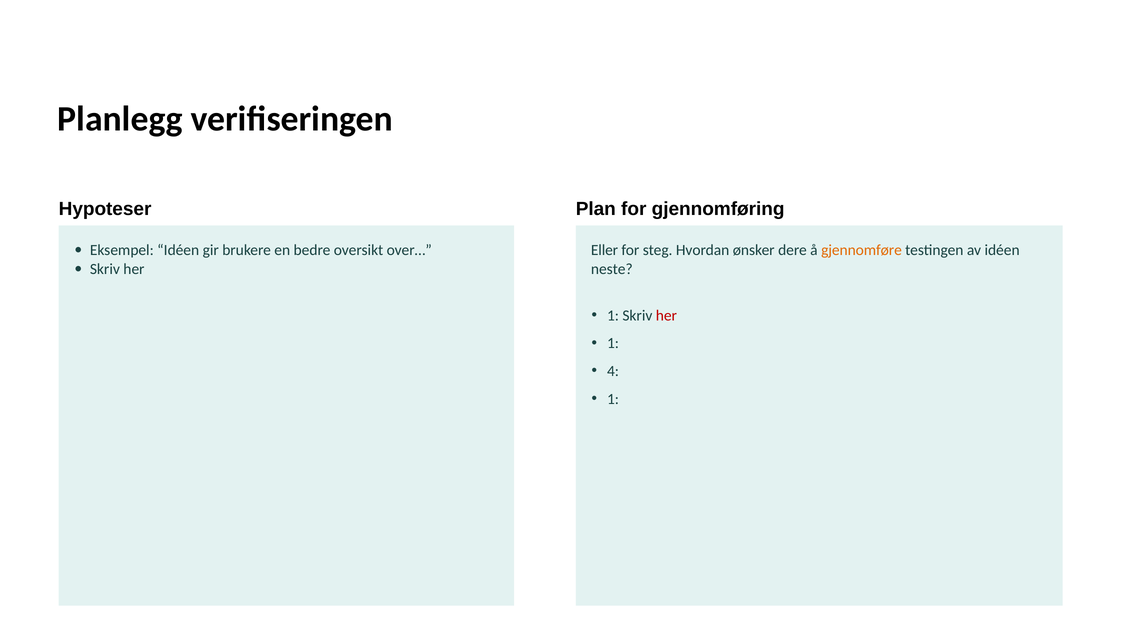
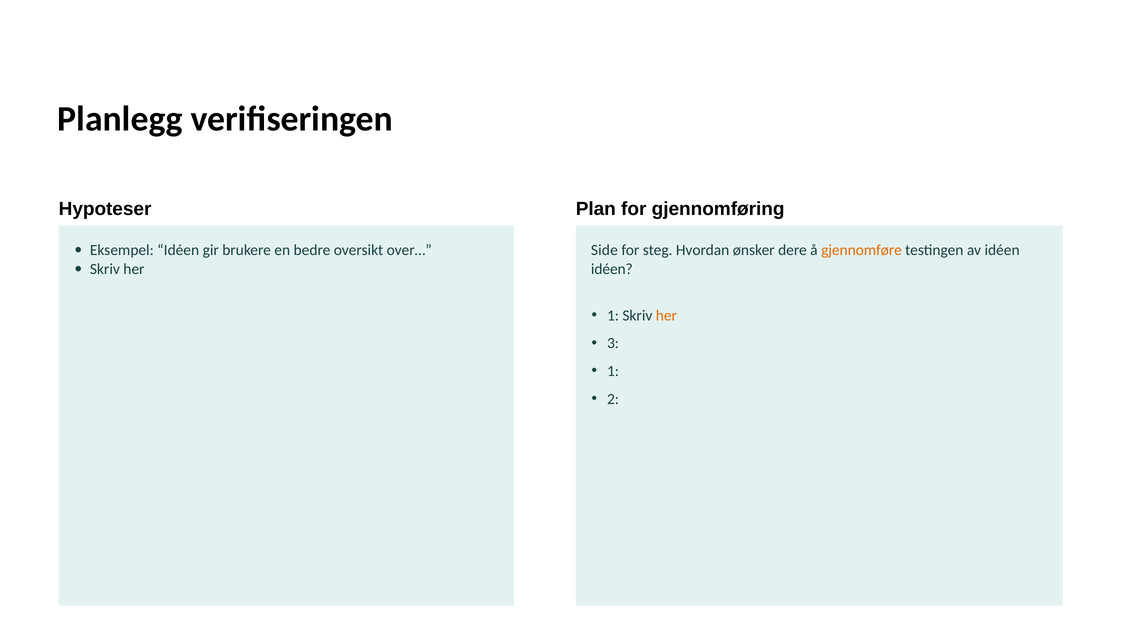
Eller: Eller -> Side (604, 250)
neste: neste -> idéen (612, 269)
her colour: red -> orange (666, 315)
1: 1 -> 3 (613, 343)
4: 4 -> 1 (613, 371)
1: 1 -> 2 (613, 399)
